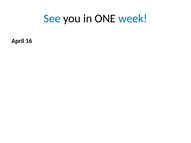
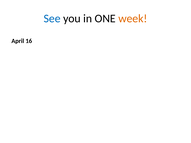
week colour: blue -> orange (133, 18)
